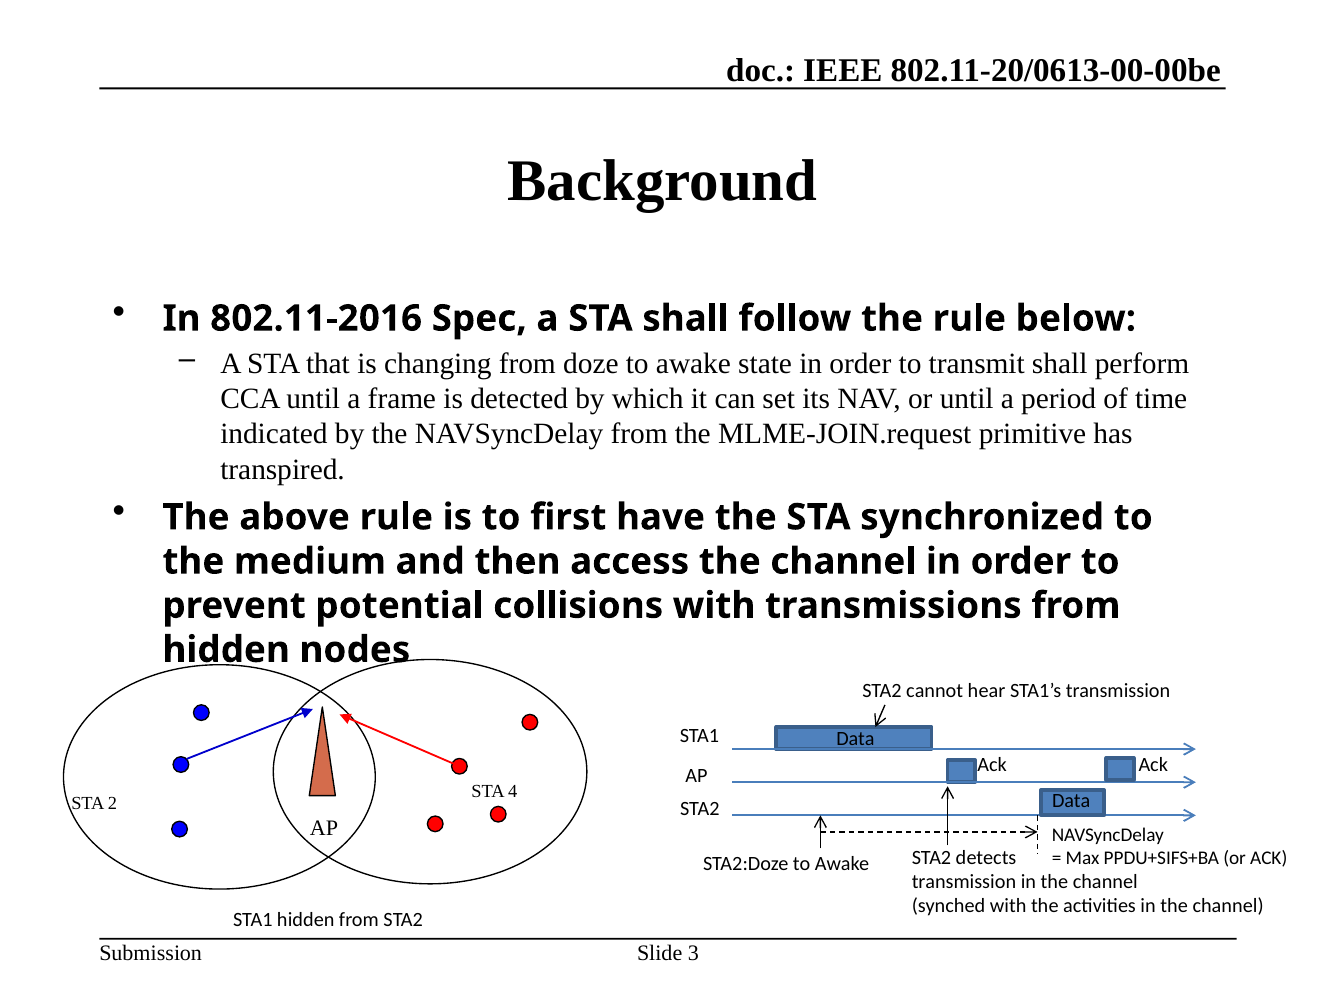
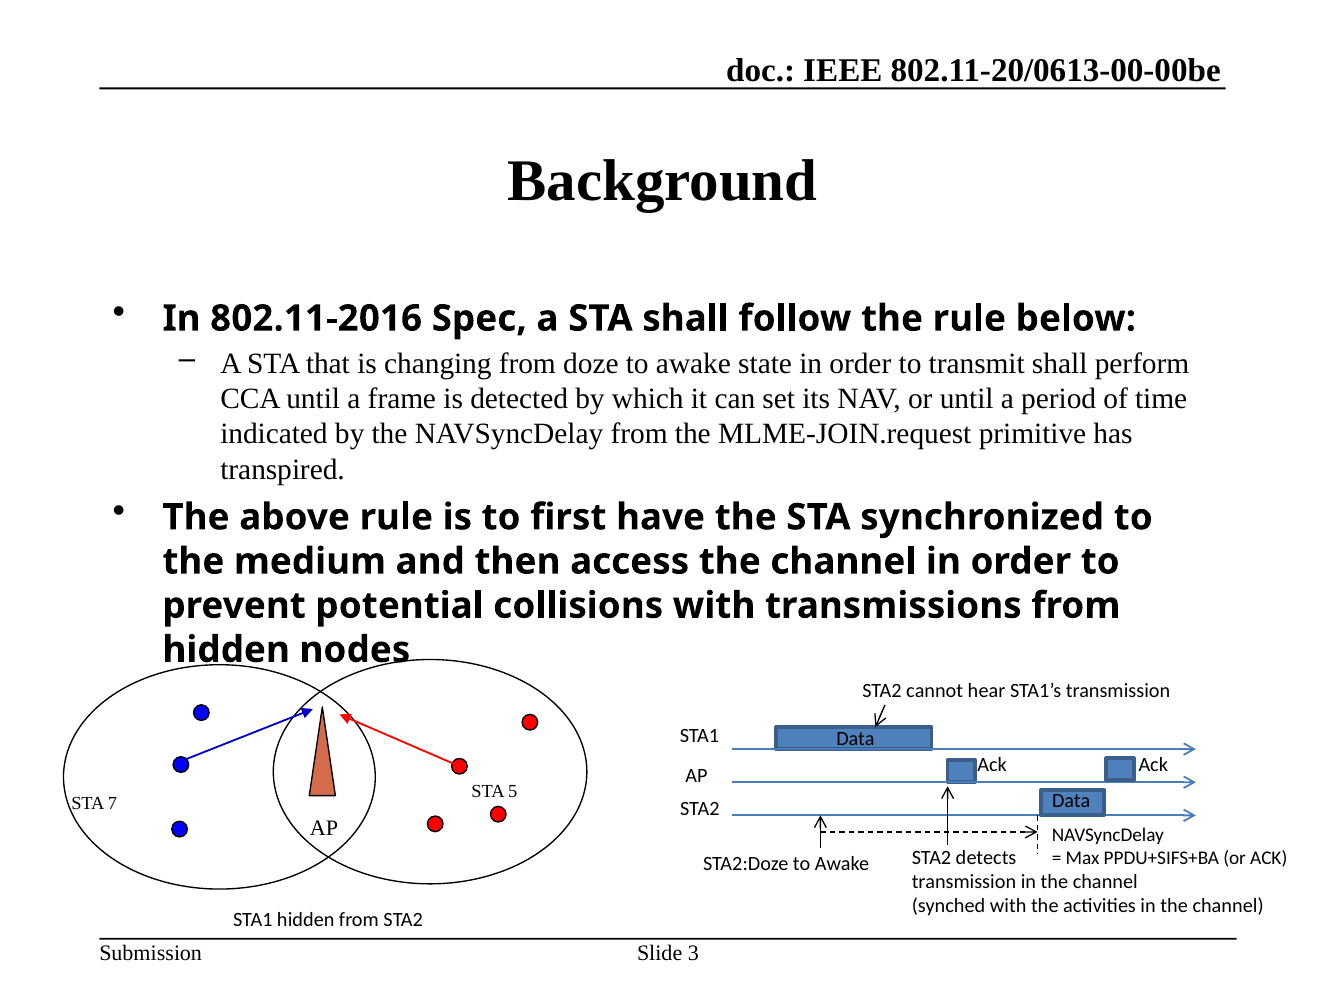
4: 4 -> 5 (513, 791)
2: 2 -> 7 (113, 803)
